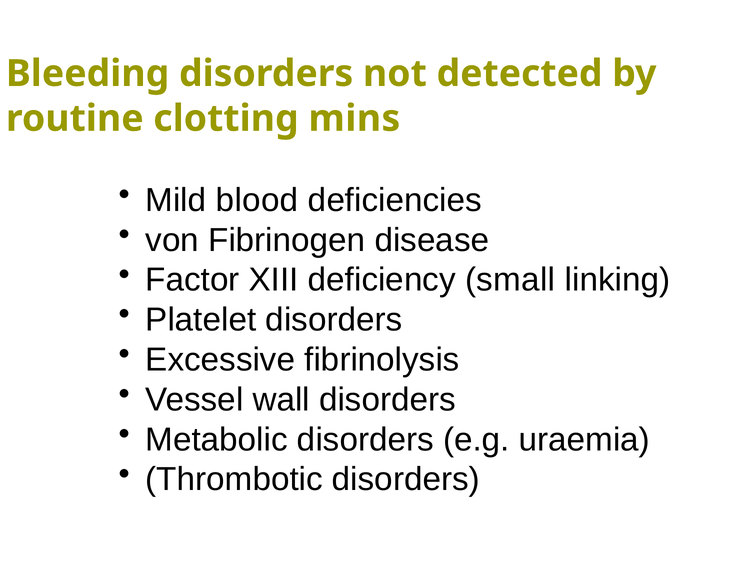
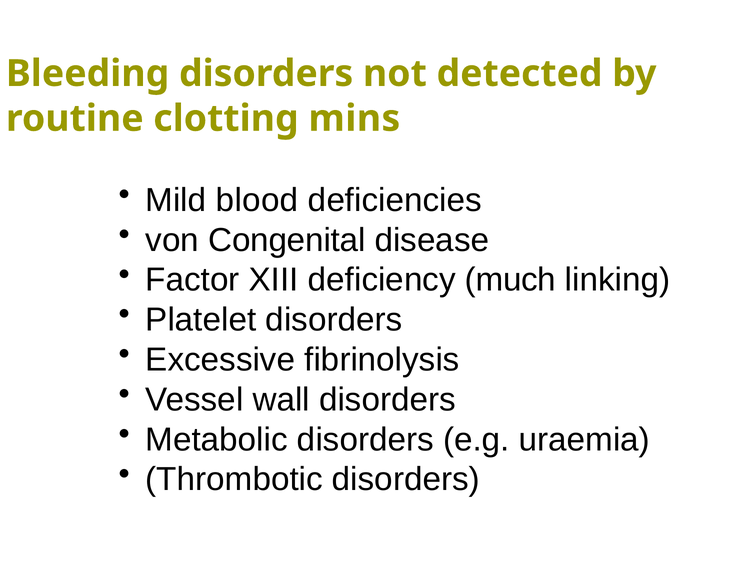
Fibrinogen: Fibrinogen -> Congenital (287, 240)
small: small -> much (510, 280)
